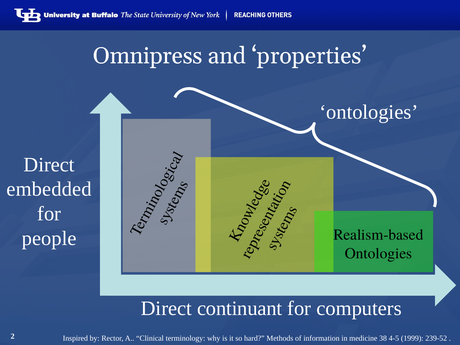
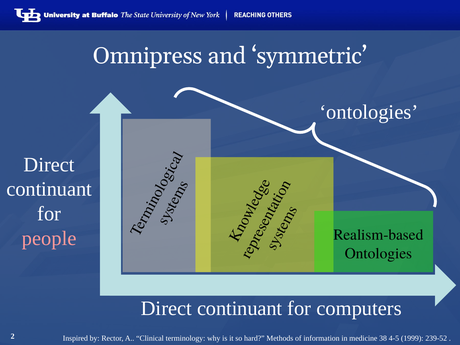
properties: properties -> symmetric (309, 56)
embedded: embedded -> continuant (49, 189)
people colour: white -> pink (49, 238)
